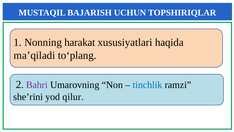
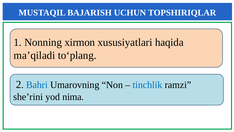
harakat: harakat -> xirmon (80, 42)
Bahri colour: purple -> blue (37, 85)
qilur: qilur -> nima (73, 97)
